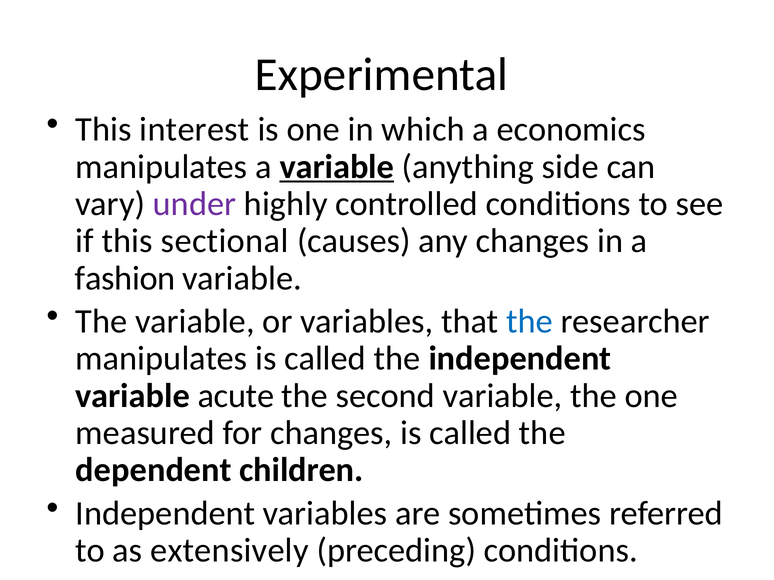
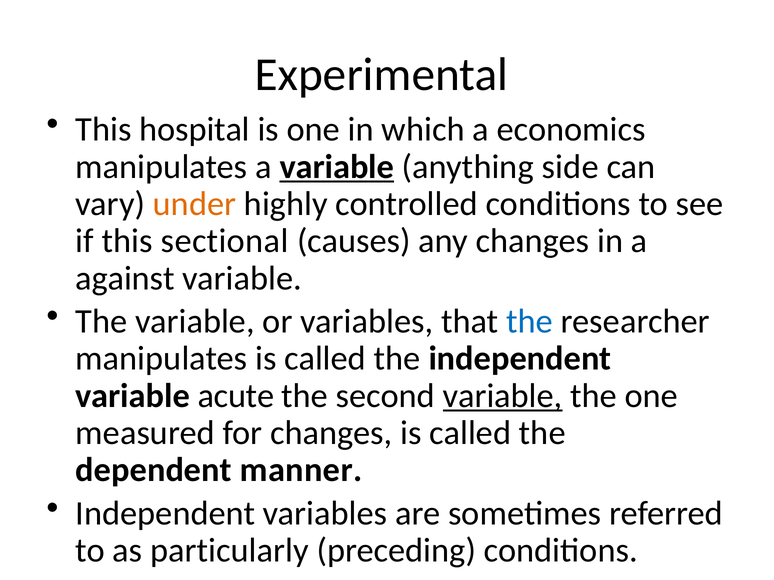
interest: interest -> hospital (195, 130)
under colour: purple -> orange (195, 204)
fashion: fashion -> against (125, 278)
variable underline: none -> present (503, 396)
children: children -> manner (301, 470)
extensively: extensively -> particularly (229, 551)
